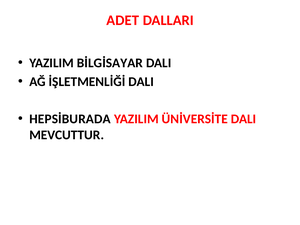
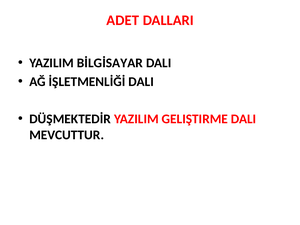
HEPSİBURADA: HEPSİBURADA -> DÜŞMEKTEDİR (70, 119)
ÜNİVERSİTE: ÜNİVERSİTE -> GELIŞTIRME (195, 119)
